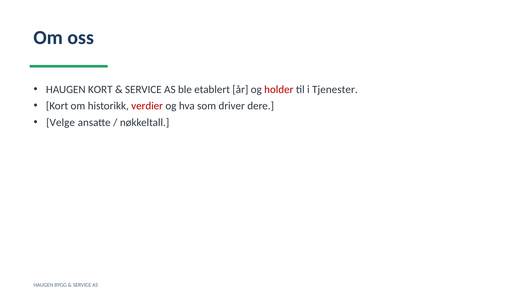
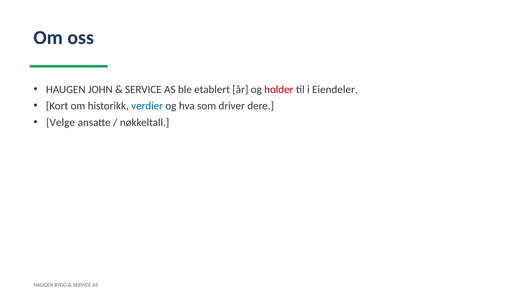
HAUGEN KORT: KORT -> JOHN (100, 89)
Tjenester: Tjenester -> Eiendeler (335, 89)
verdier colour: red -> blue (147, 106)
